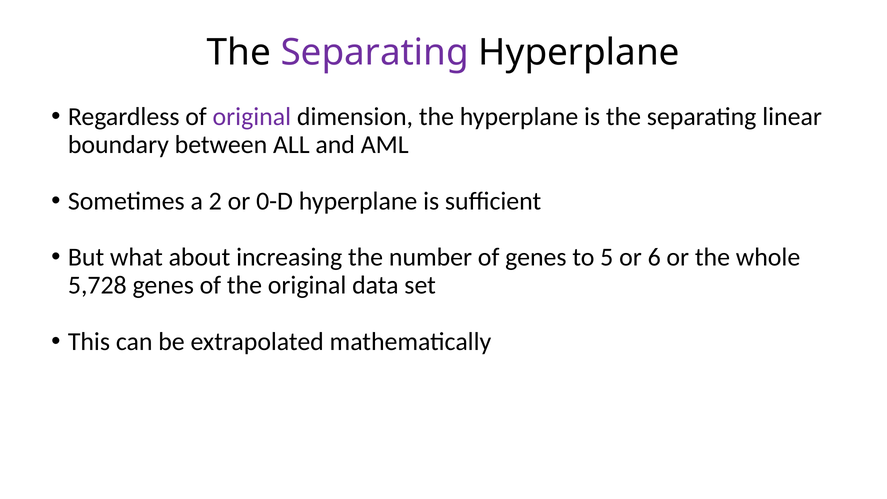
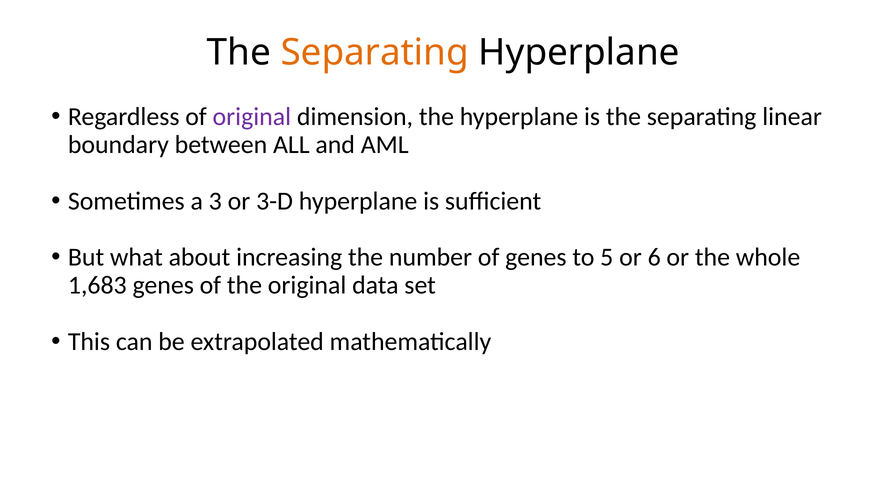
Separating colour: purple -> orange (375, 52)
2: 2 -> 3 (215, 201)
0-D: 0-D -> 3-D (275, 201)
5,728: 5,728 -> 1,683 (97, 285)
